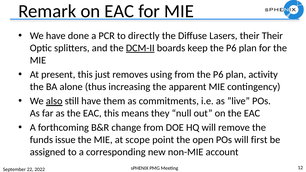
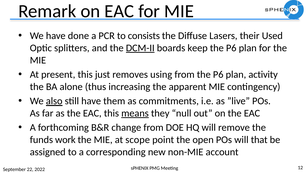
directly: directly -> consists (144, 36)
their Their: Their -> Used (272, 36)
means underline: none -> present (135, 113)
issue: issue -> work (65, 140)
first: first -> that (259, 140)
